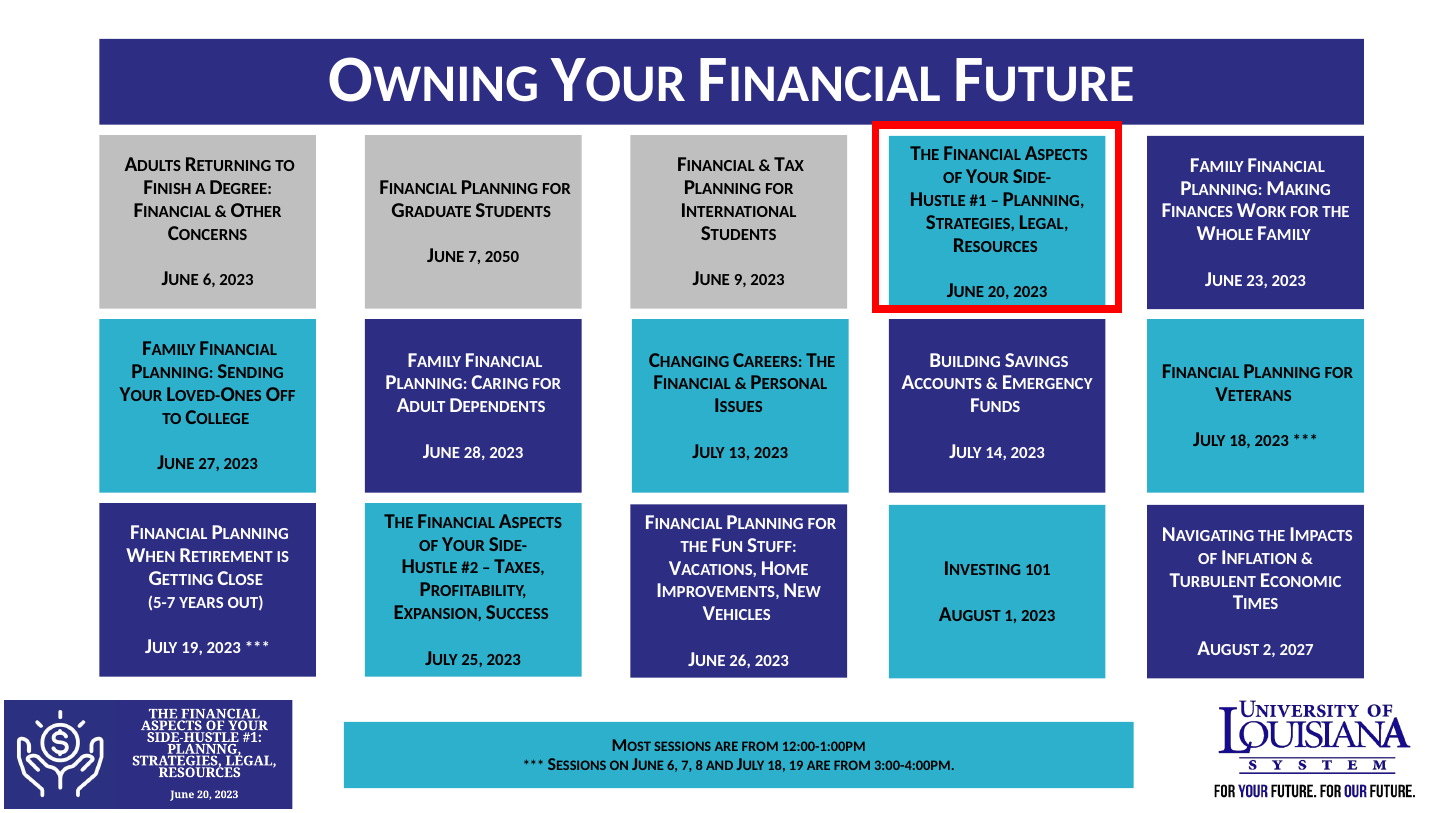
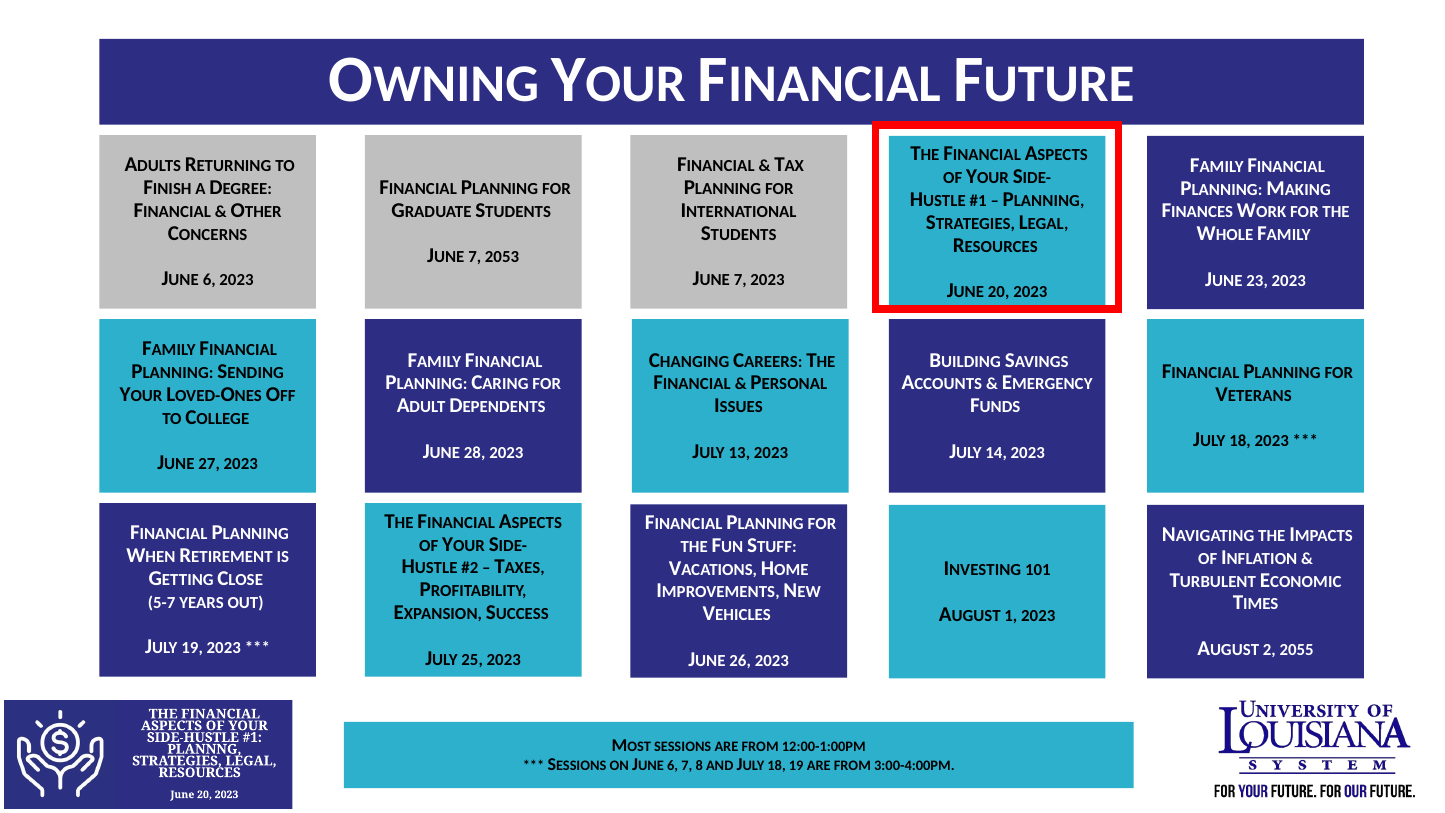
2050: 2050 -> 2053 (502, 257)
9: 9 -> 7 (740, 280)
2027: 2027 -> 2055 (1297, 650)
